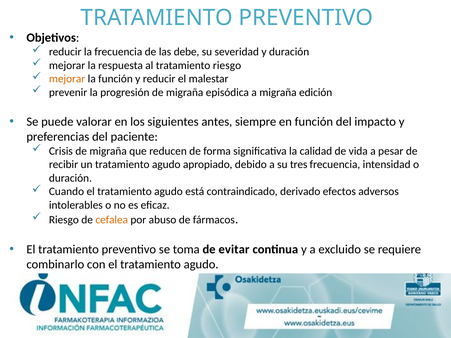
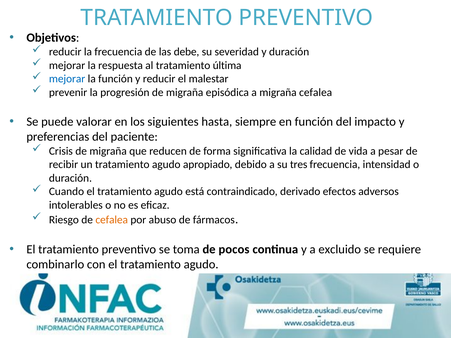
tratamiento riesgo: riesgo -> última (227, 65)
mejorar colour: orange -> blue (67, 79)
migraña edición: edición -> cefalea (316, 92)
antes: antes -> hasta (217, 122)
evitar: evitar -> pocos (234, 250)
